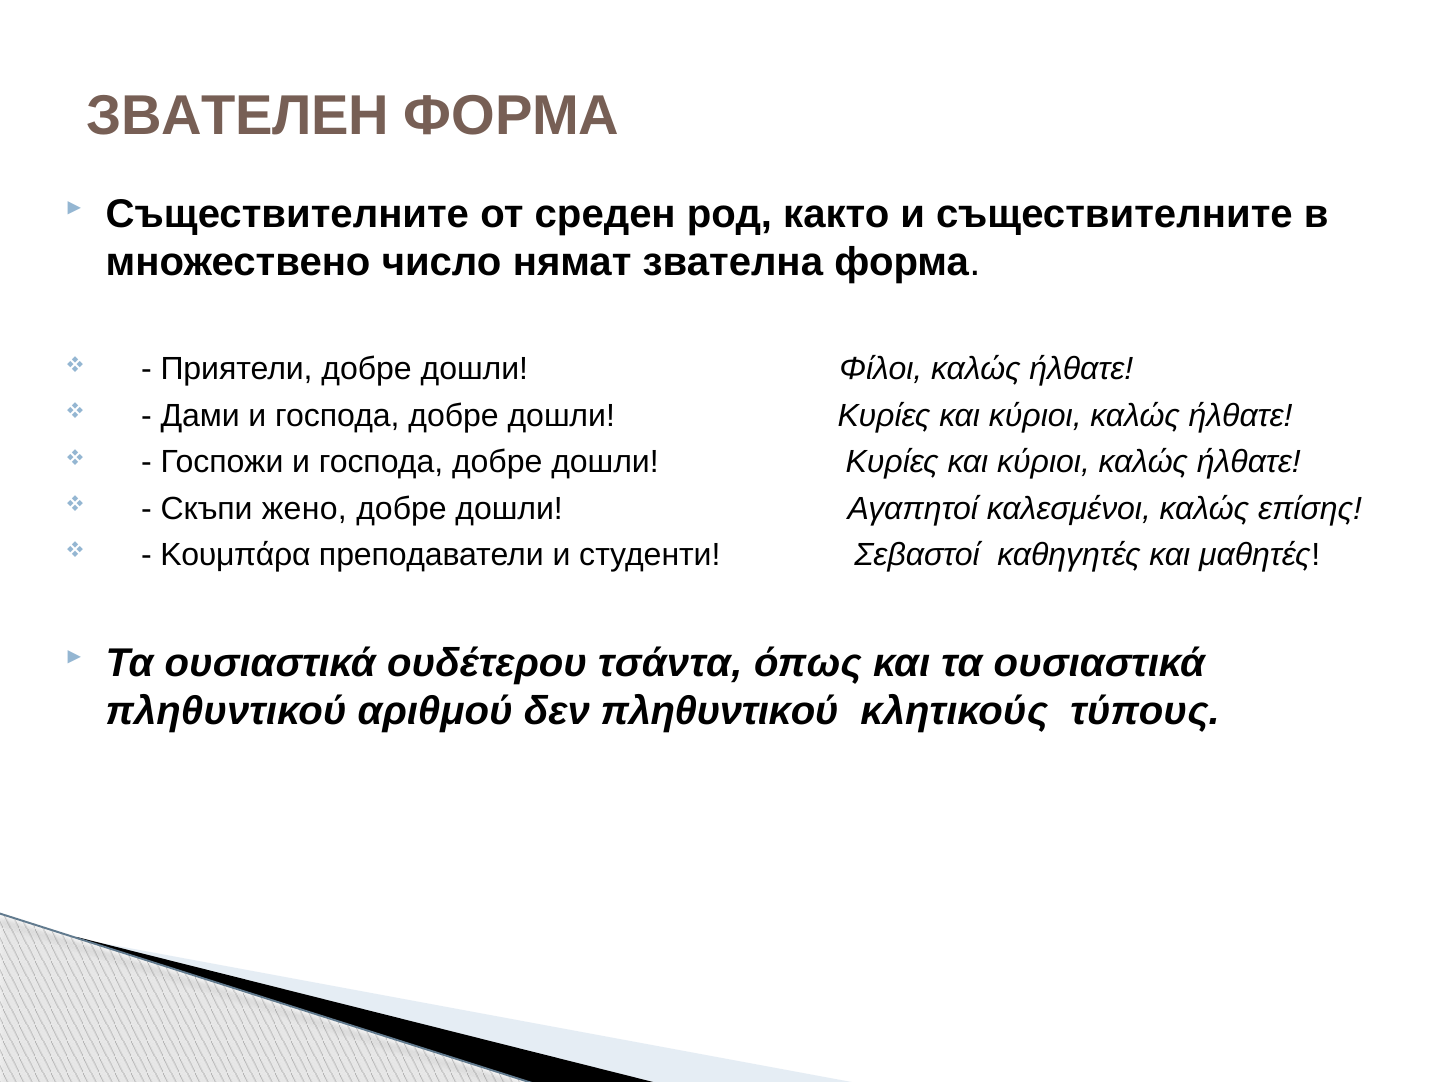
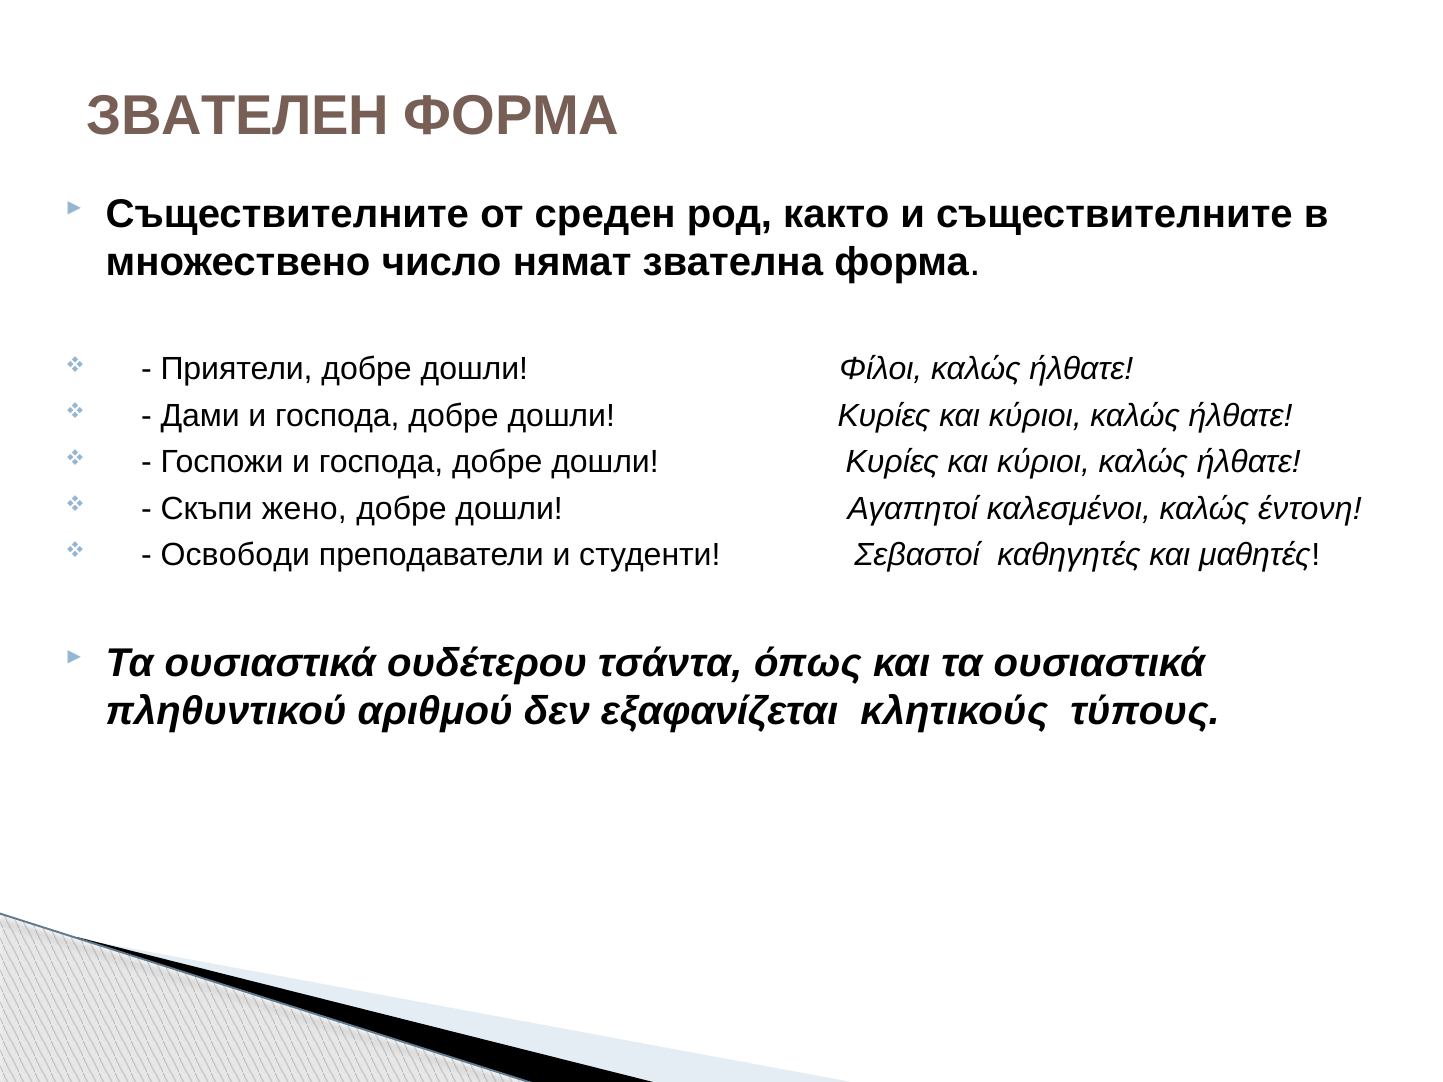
επίσης: επίσης -> έντονη (1310, 509)
Κουμπάρα: Κουμπάρα -> Освободи (235, 555)
δεν πληθυντικού: πληθυντικού -> εξαφανίζεται (720, 711)
